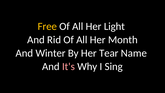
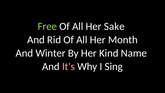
Free colour: yellow -> light green (47, 26)
Light: Light -> Sake (114, 26)
Tear: Tear -> Kind (109, 53)
